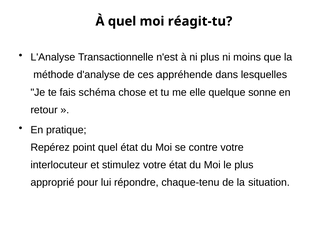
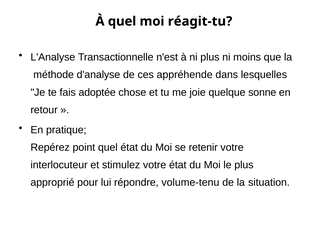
schéma: schéma -> adoptée (97, 92)
elle: elle -> joie (198, 92)
contre: contre -> retenir (203, 147)
chaque-tenu: chaque-tenu -> volume-tenu (190, 182)
